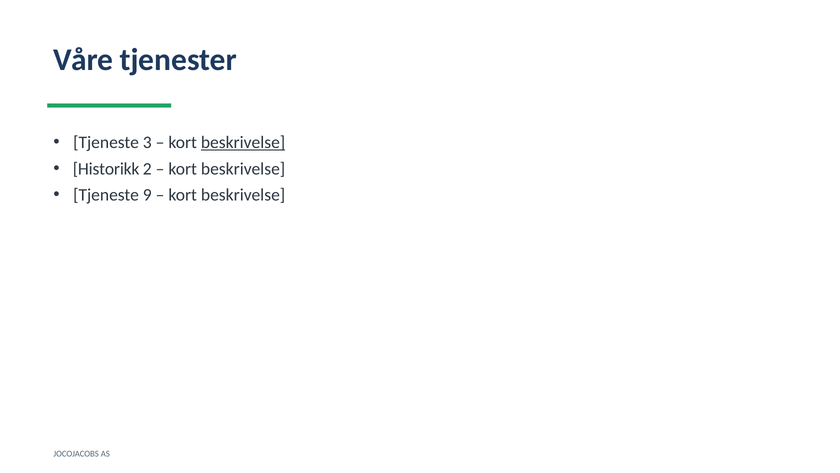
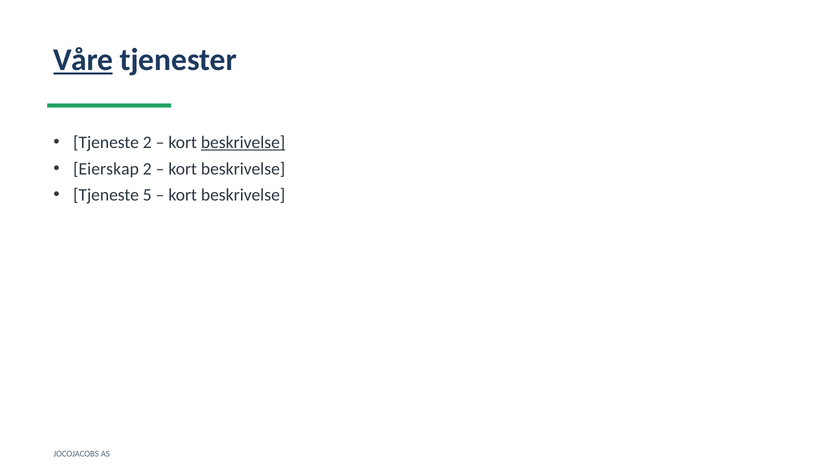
Våre underline: none -> present (83, 60)
Tjeneste 3: 3 -> 2 (147, 142)
Historikk: Historikk -> Eierskap (106, 169)
9: 9 -> 5 (147, 195)
